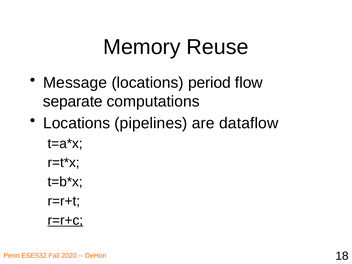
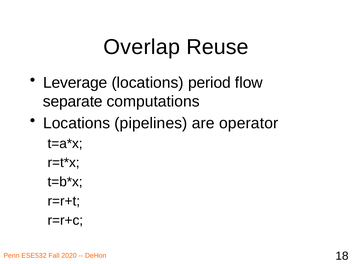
Memory: Memory -> Overlap (142, 47)
Message: Message -> Leverage (75, 83)
dataflow: dataflow -> operator (249, 123)
r=r+c underline: present -> none (65, 220)
